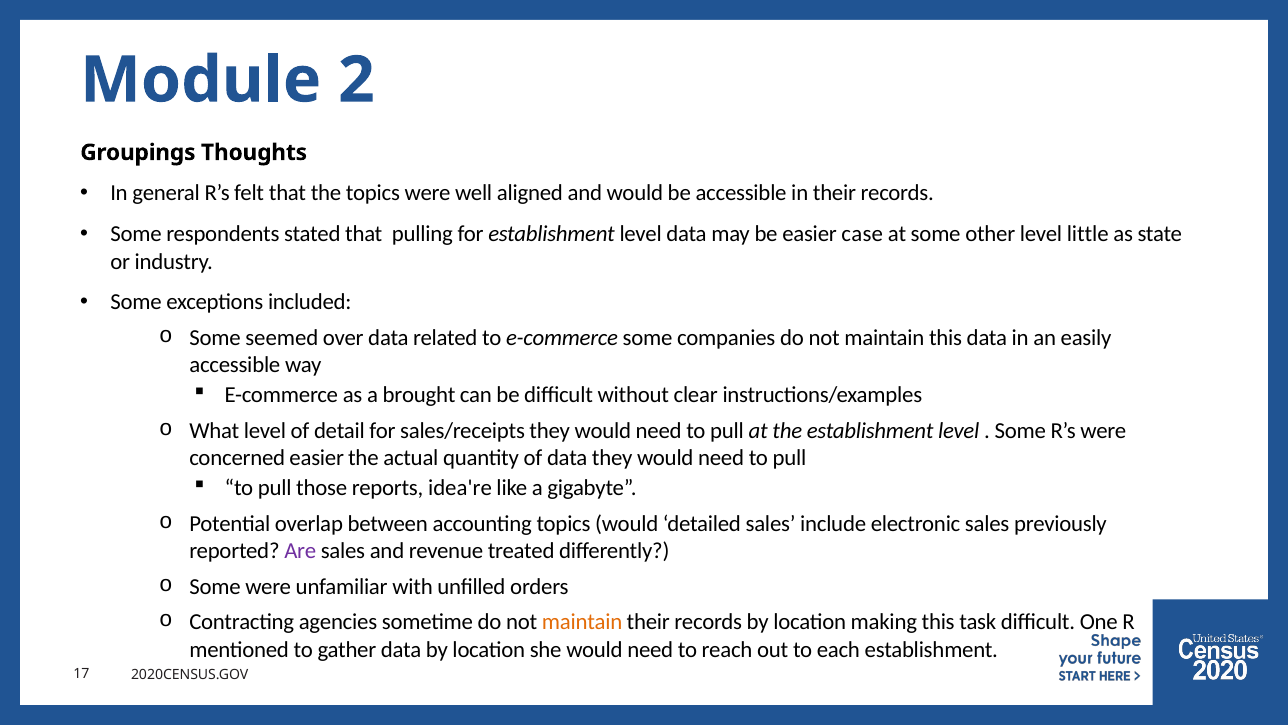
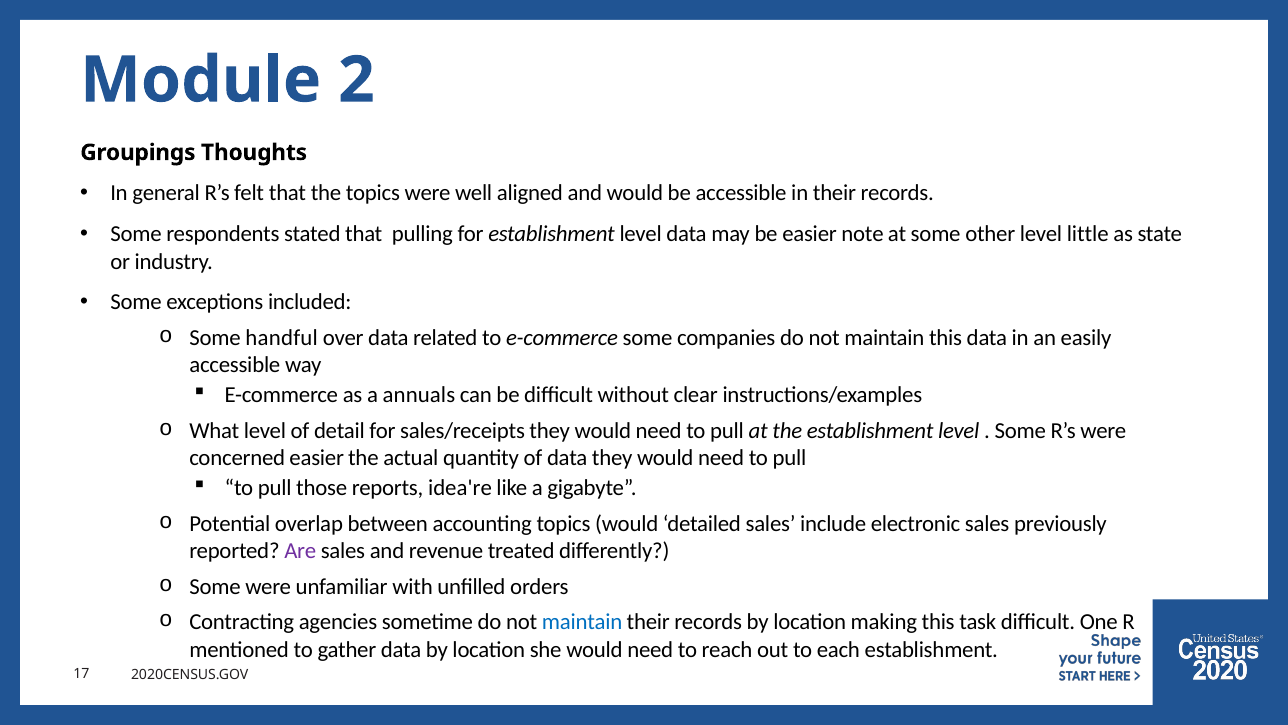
case: case -> note (862, 234)
seemed: seemed -> handful (282, 338)
brought: brought -> annuals (419, 395)
maintain colour: orange -> blue (582, 622)
